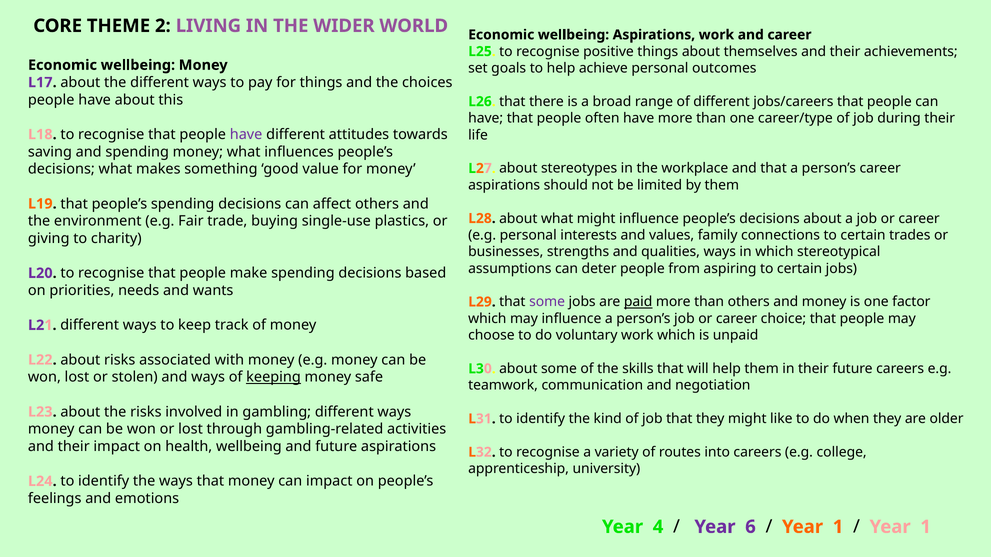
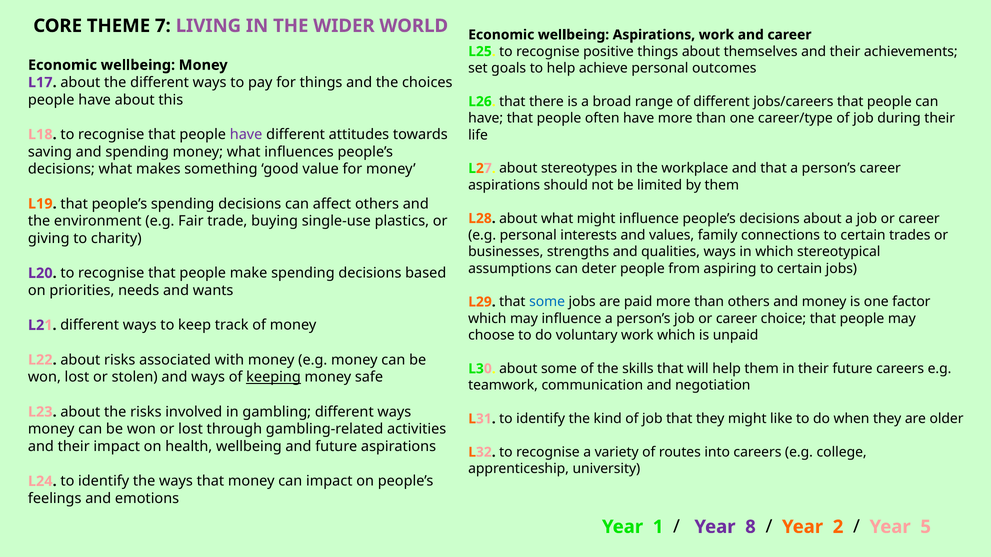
2: 2 -> 7 (163, 26)
some colour: purple -> blue (547, 302)
paid underline: present -> none (638, 302)
4: 4 -> 1 (658, 527)
6: 6 -> 8 (750, 527)
1: 1 -> 2 (838, 527)
1: 1 -> 5 (926, 527)
